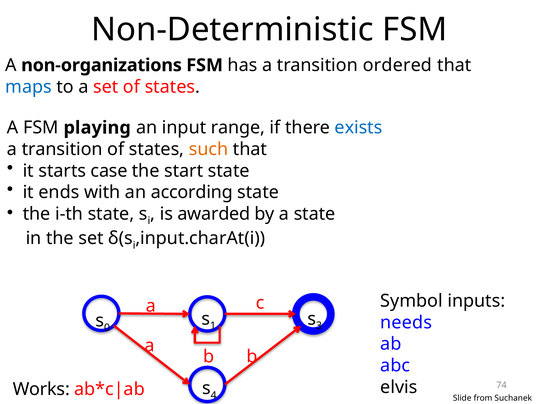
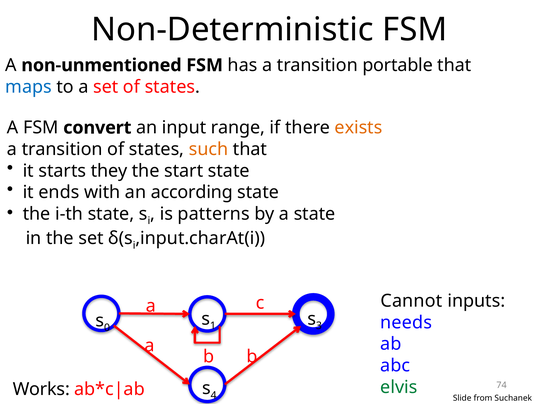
non-organizations: non-organizations -> non-unmentioned (101, 65)
ordered: ordered -> portable (398, 65)
playing: playing -> convert (97, 128)
exists colour: blue -> orange (358, 128)
case: case -> they (109, 171)
awarded: awarded -> patterns (214, 214)
Symbol: Symbol -> Cannot (411, 301)
elvis colour: black -> green (399, 387)
